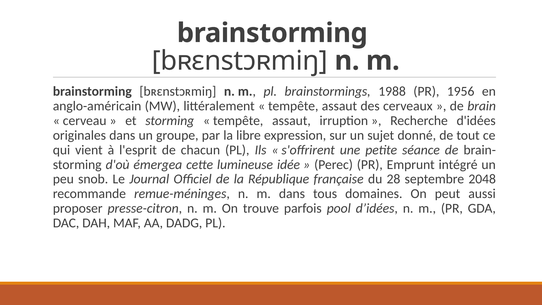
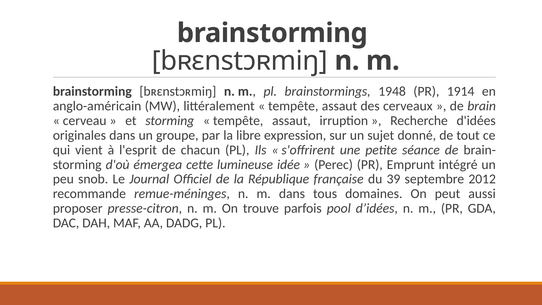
1988: 1988 -> 1948 (392, 91)
1956: 1956 -> 1914 (461, 91)
28: 28 -> 39 (393, 179)
2048: 2048 -> 2012 (482, 179)
